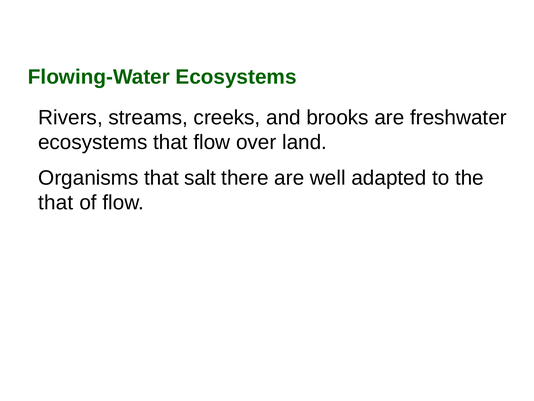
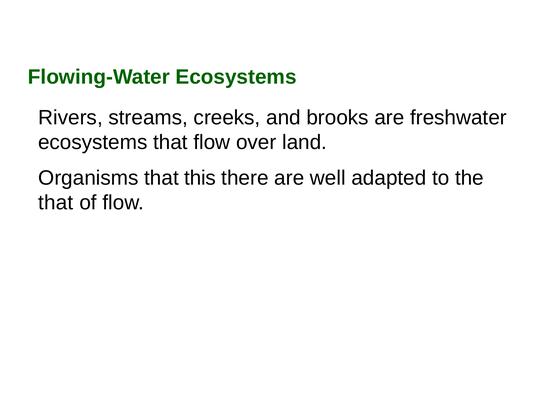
salt: salt -> this (200, 178)
